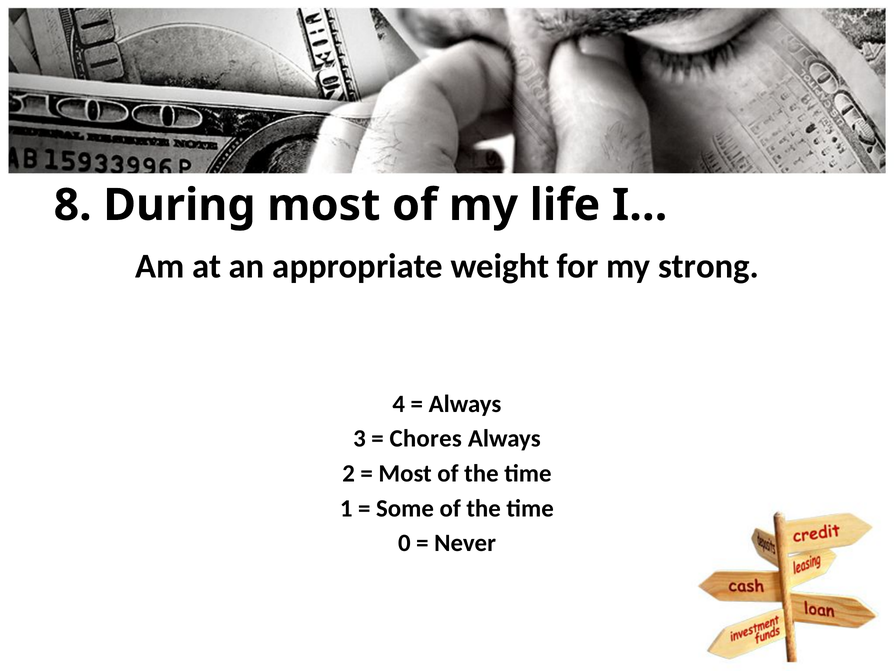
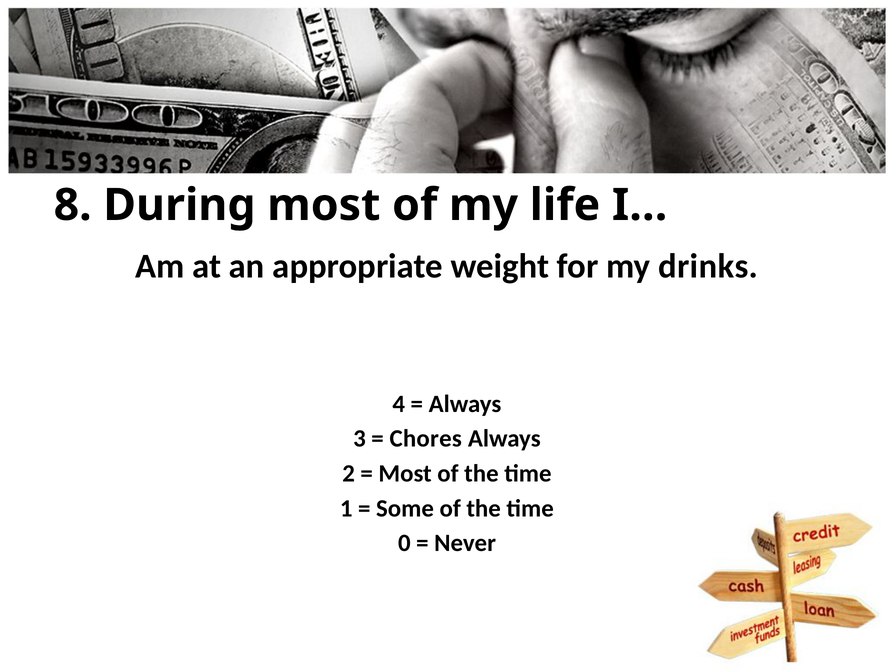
strong: strong -> drinks (708, 266)
